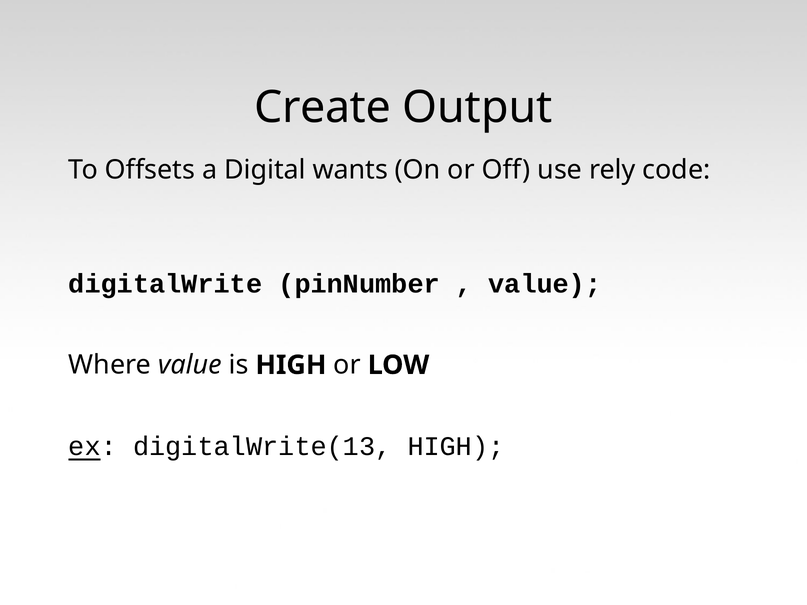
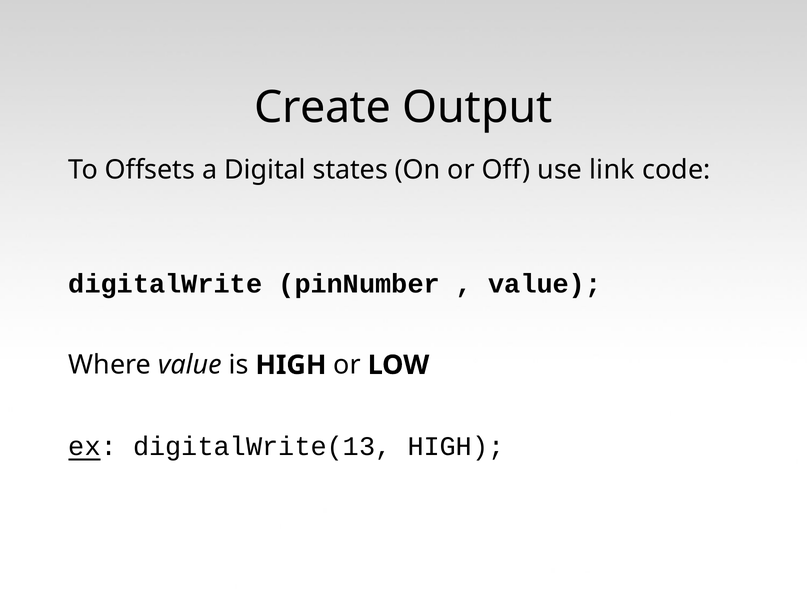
wants: wants -> states (350, 170)
rely: rely -> link (612, 170)
